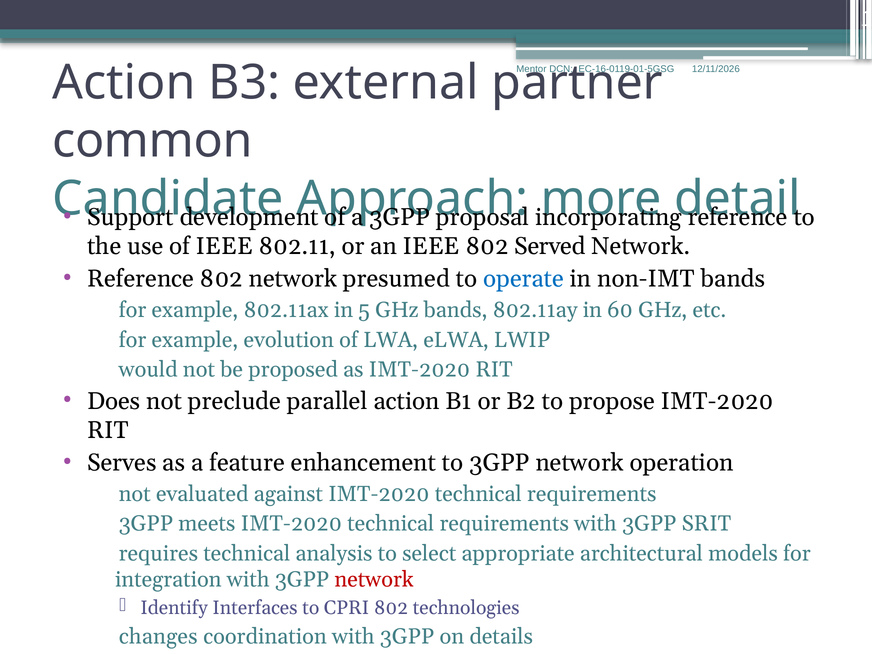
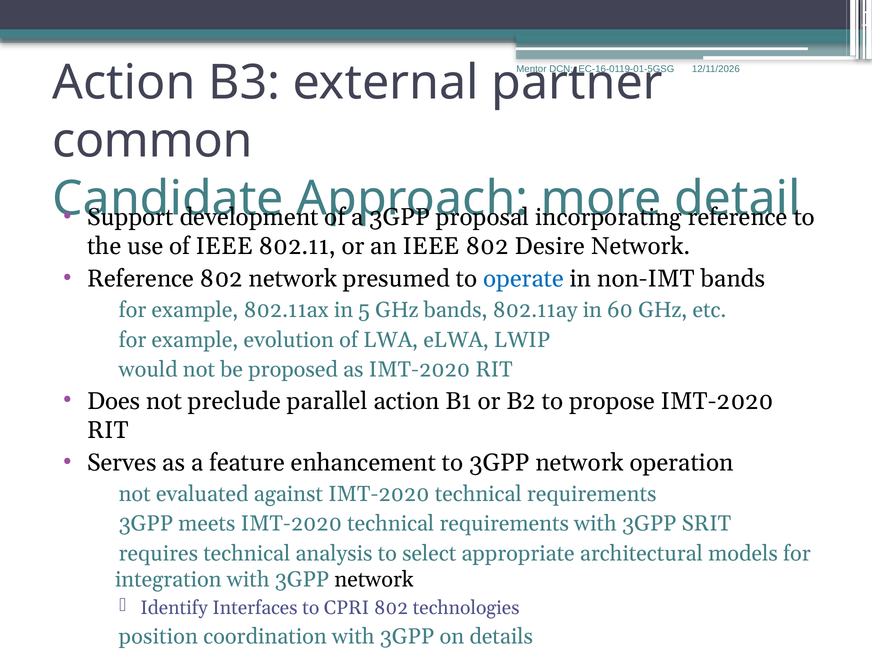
Served: Served -> Desire (550, 246)
network colour: red -> black (374, 580)
changes: changes -> position (158, 636)
